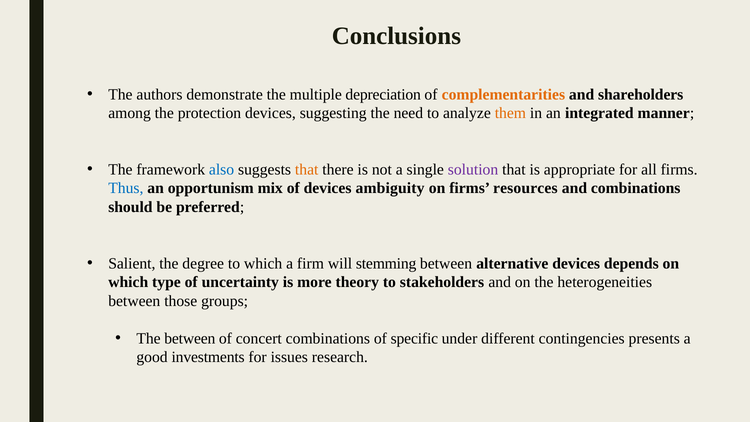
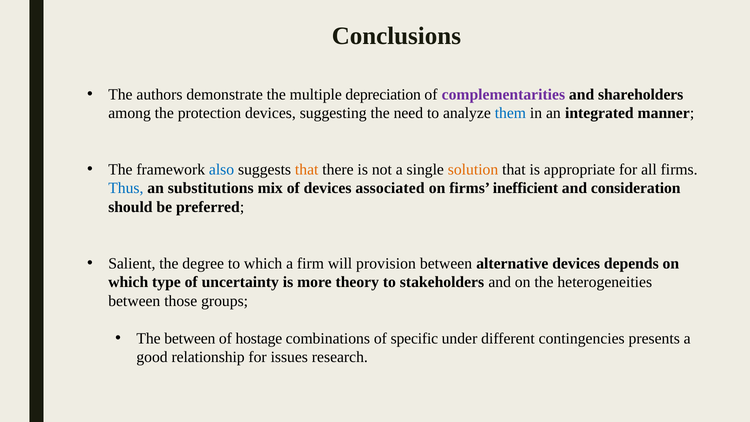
complementarities colour: orange -> purple (503, 94)
them colour: orange -> blue (510, 113)
solution colour: purple -> orange (473, 170)
opportunism: opportunism -> substitutions (211, 188)
ambiguity: ambiguity -> associated (390, 188)
resources: resources -> inefficient (525, 188)
and combinations: combinations -> consideration (636, 188)
stemming: stemming -> provision (386, 263)
concert: concert -> hostage (259, 338)
investments: investments -> relationship (208, 357)
